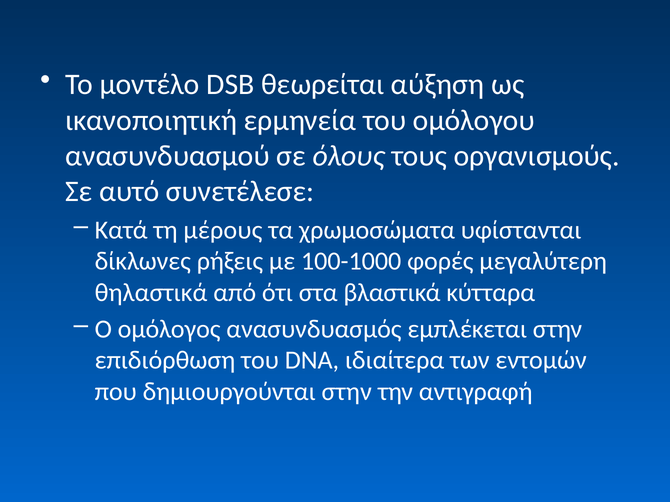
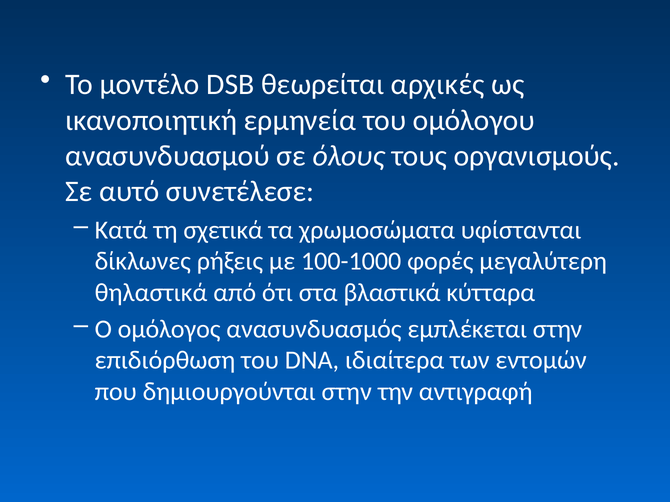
αύξηση: αύξηση -> αρχικές (438, 85)
μέρους: μέρους -> σχετικά (223, 230)
